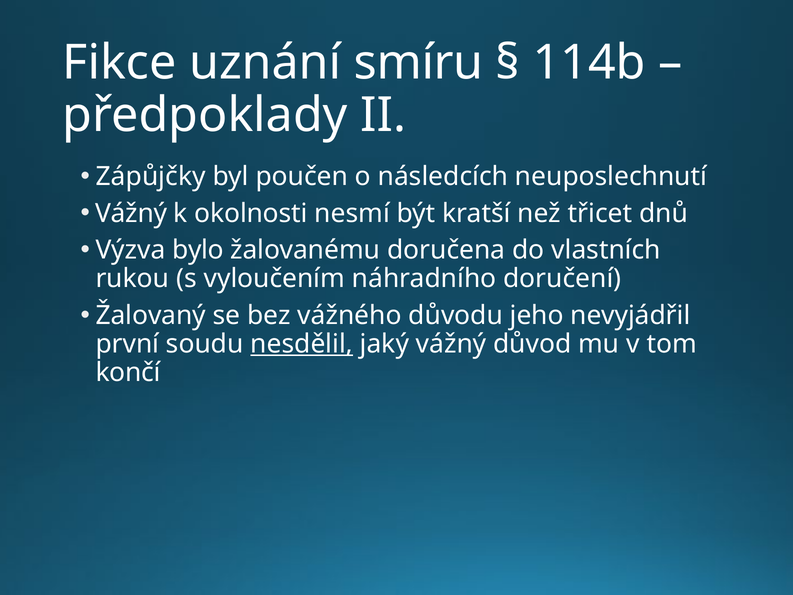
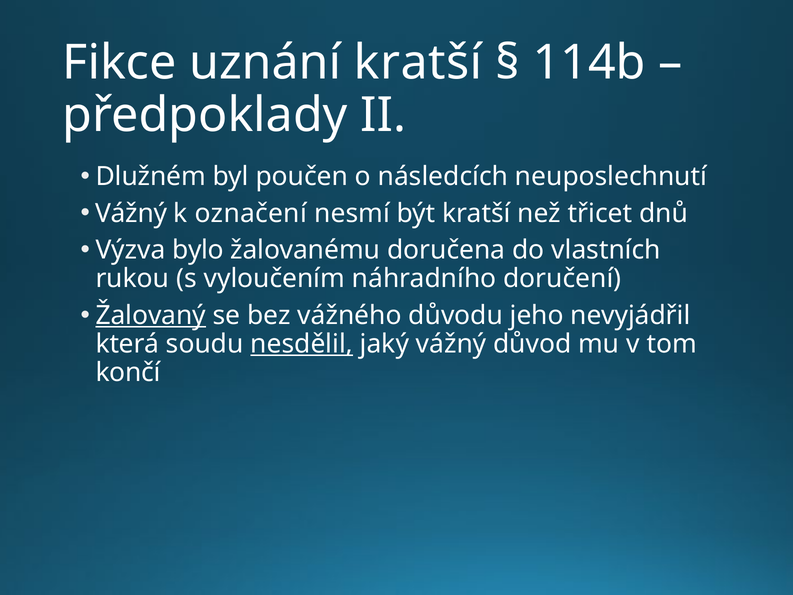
uznání smíru: smíru -> kratší (418, 63)
Zápůjčky: Zápůjčky -> Dlužném (151, 176)
okolnosti: okolnosti -> označení (251, 213)
Žalovaný underline: none -> present (151, 315)
první: první -> která (127, 344)
